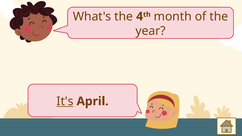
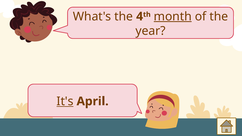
month underline: none -> present (173, 16)
